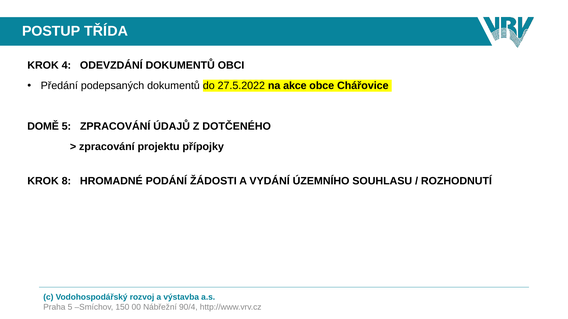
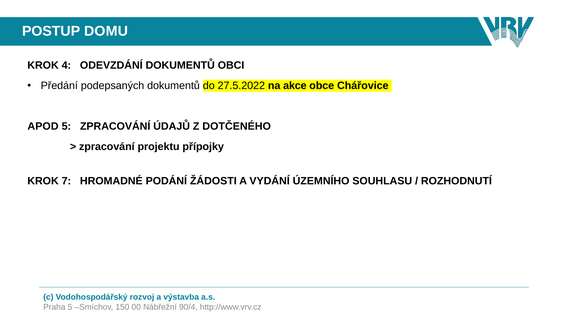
TŘÍDA: TŘÍDA -> DOMU (106, 31)
DOMĚ: DOMĚ -> APOD (43, 127)
8: 8 -> 7 (66, 181)
